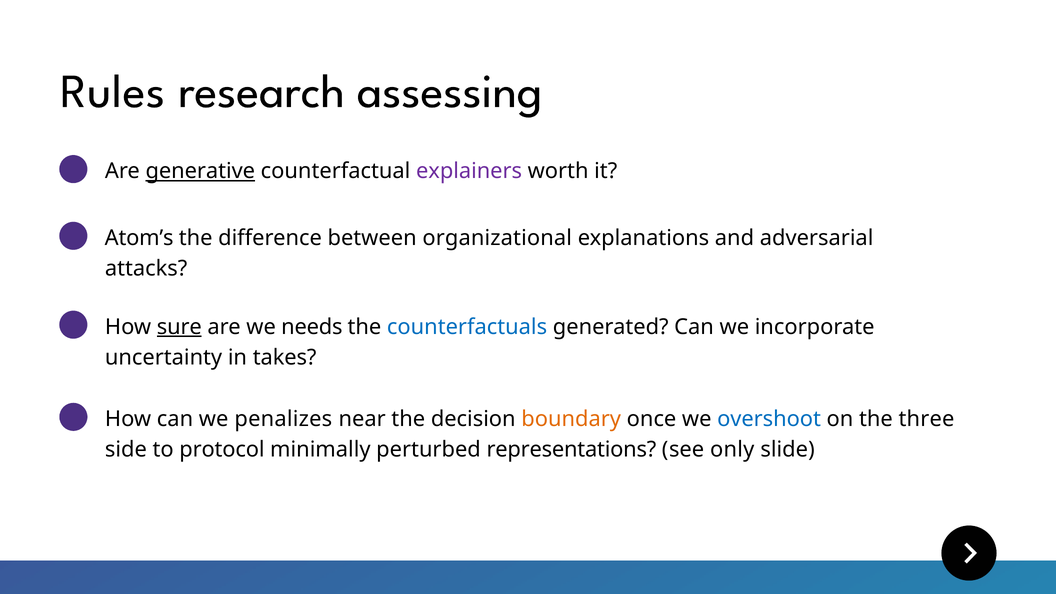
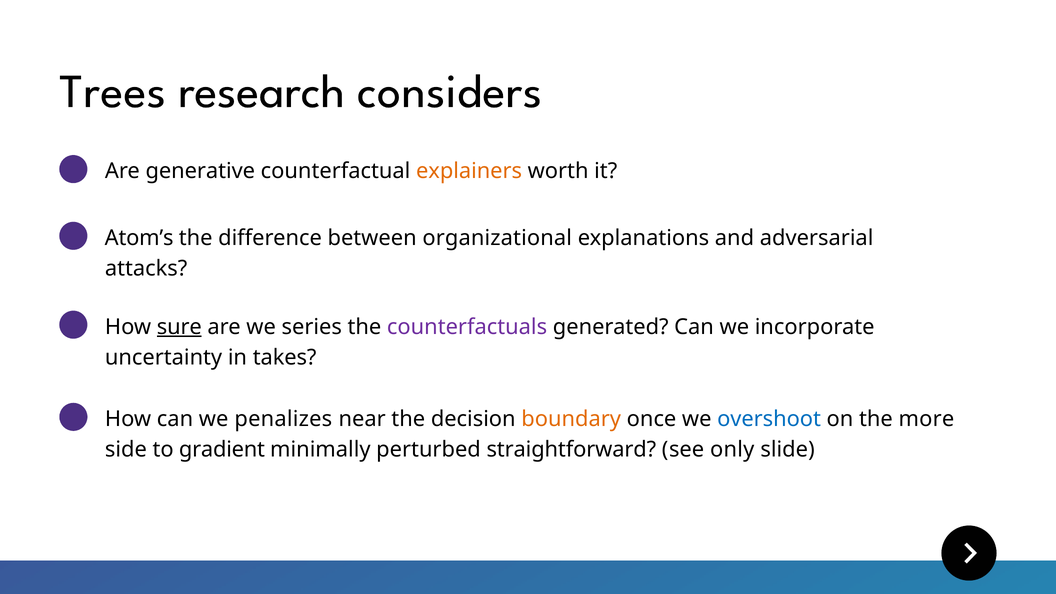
Rules: Rules -> Trees (113, 91)
assessing: assessing -> considers (449, 91)
generative underline: present -> none (200, 171)
explainers colour: purple -> orange (469, 171)
needs: needs -> series (312, 327)
counterfactuals colour: blue -> purple (467, 327)
three: three -> more (926, 419)
protocol: protocol -> gradient (222, 450)
representations: representations -> straightforward (571, 450)
